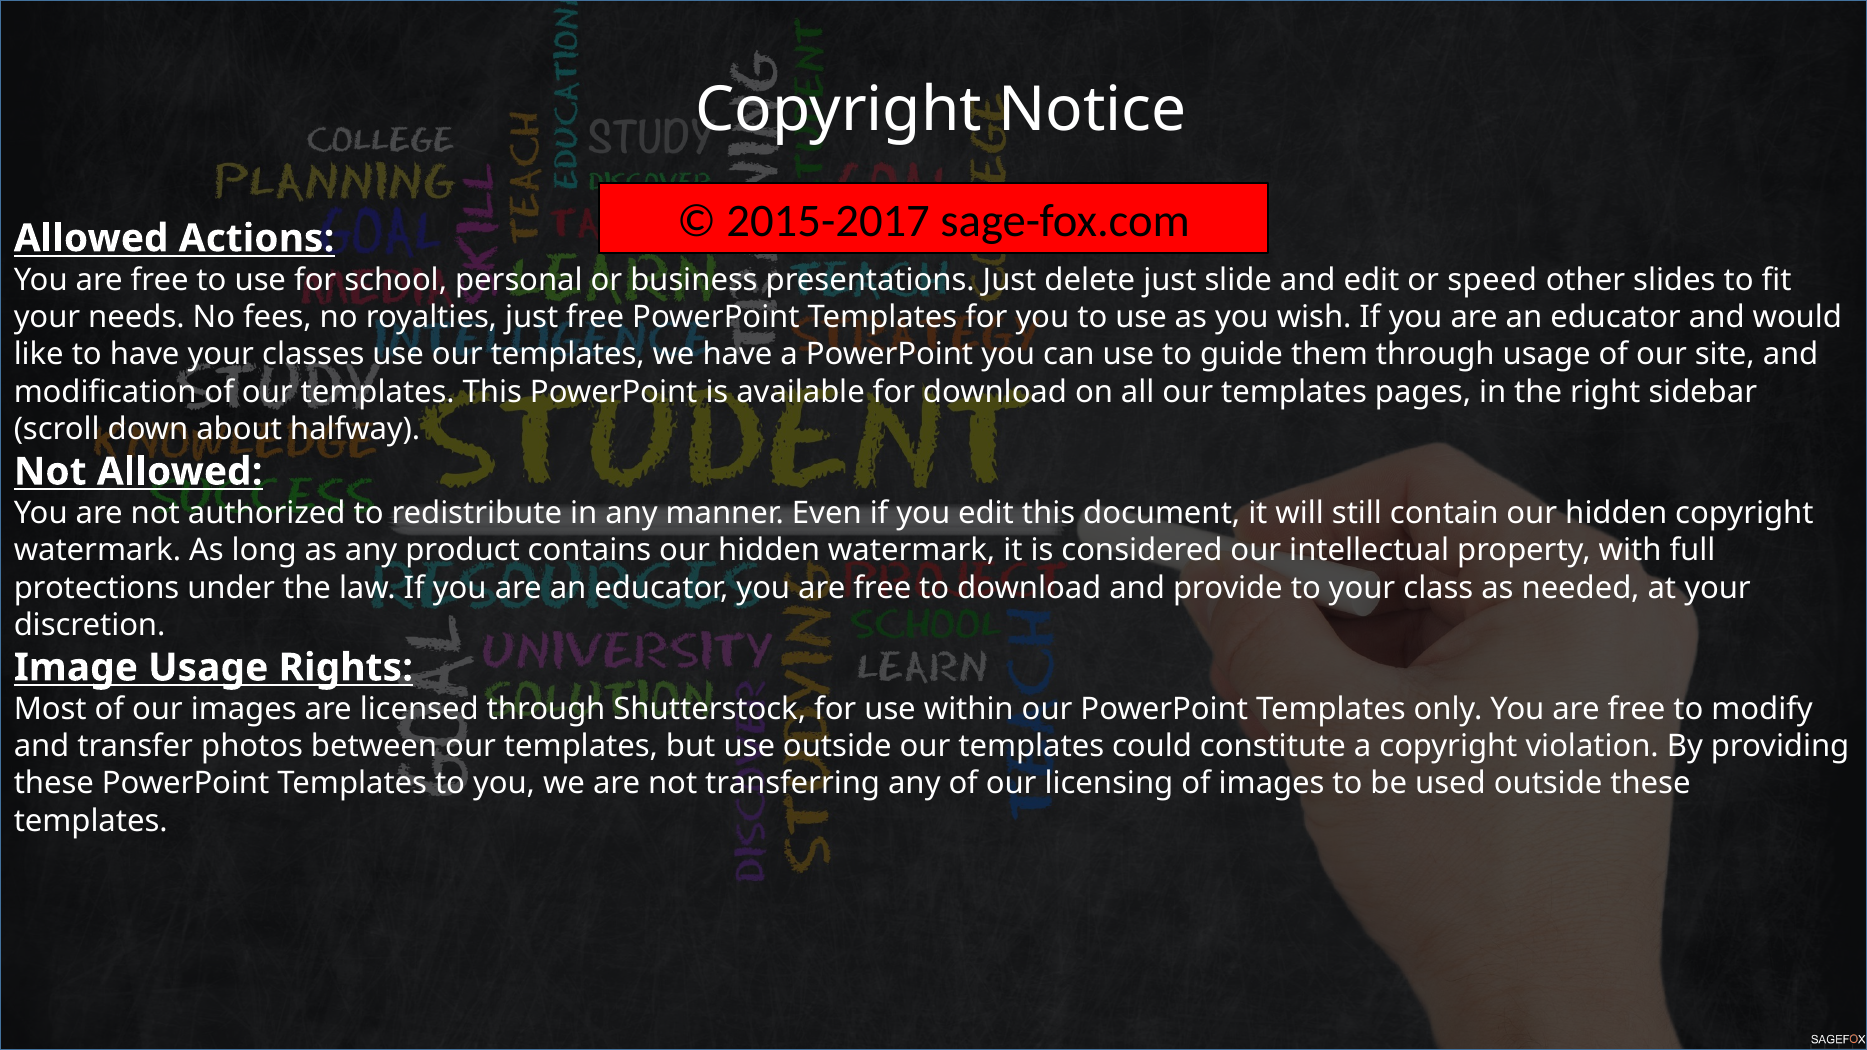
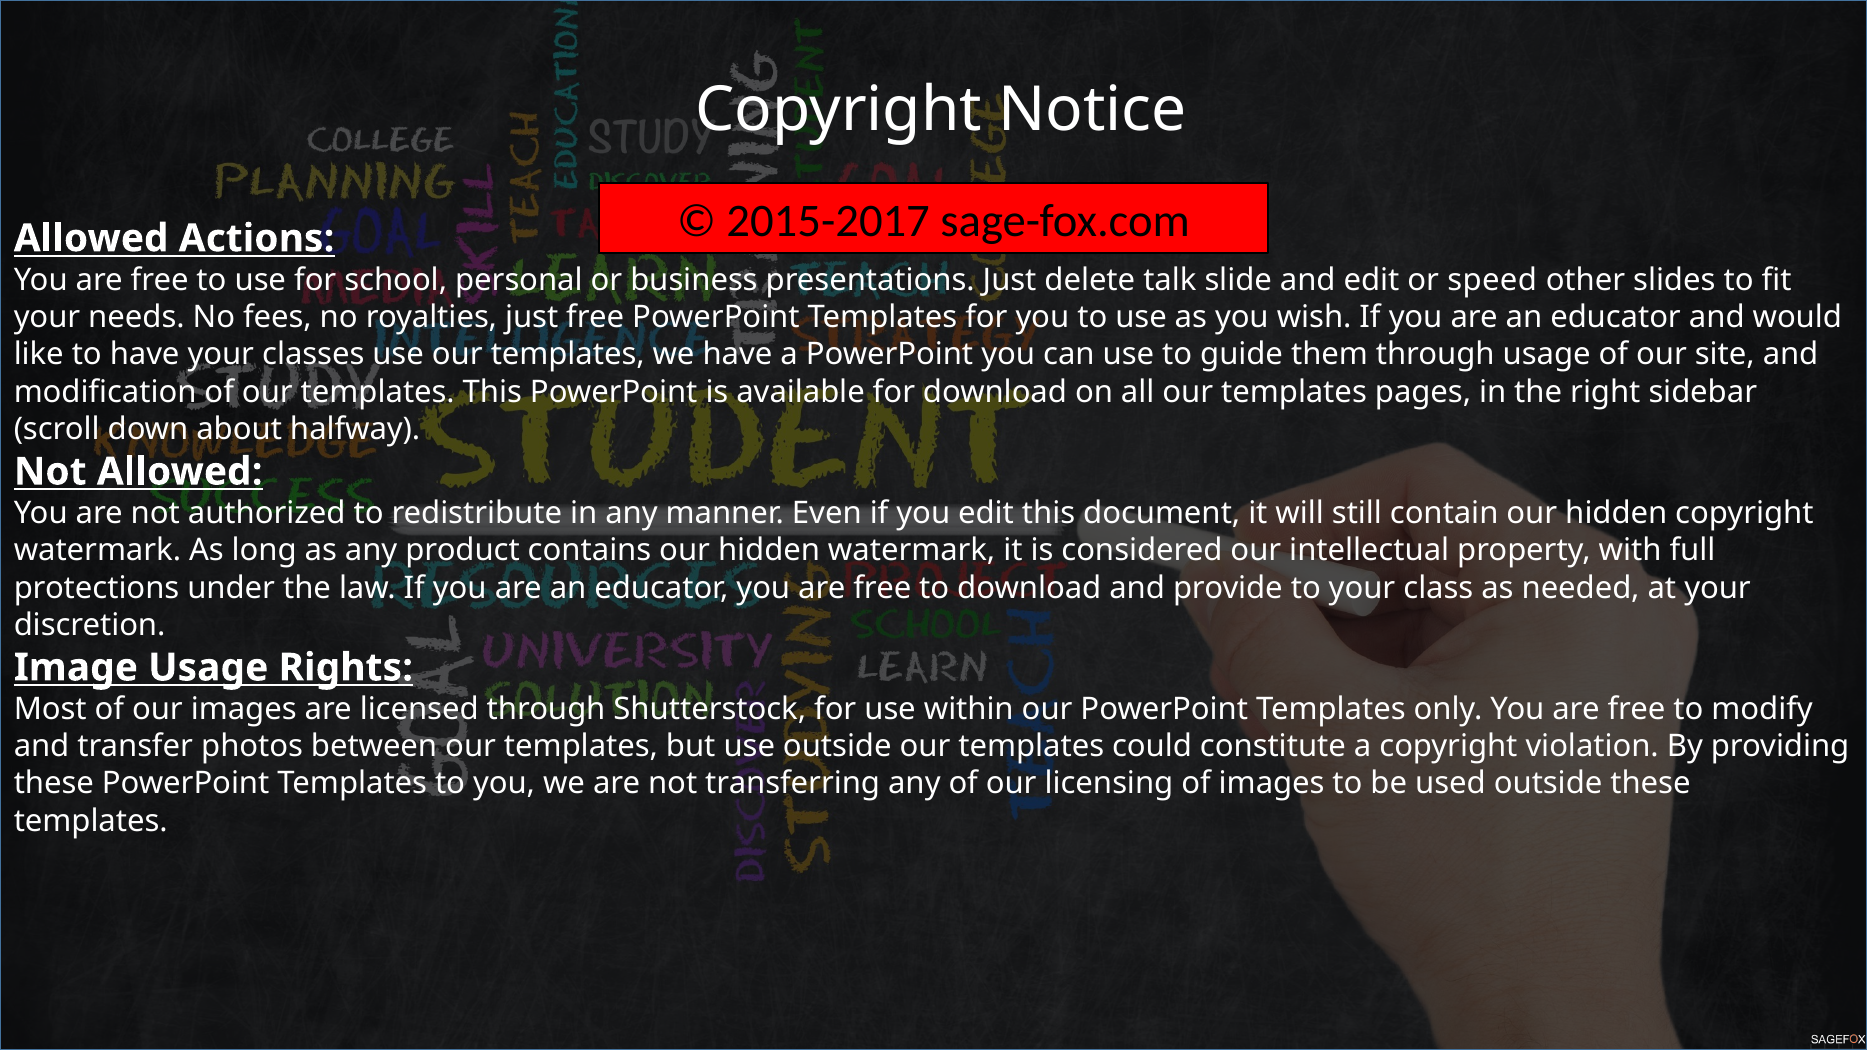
delete just: just -> talk (1170, 280)
